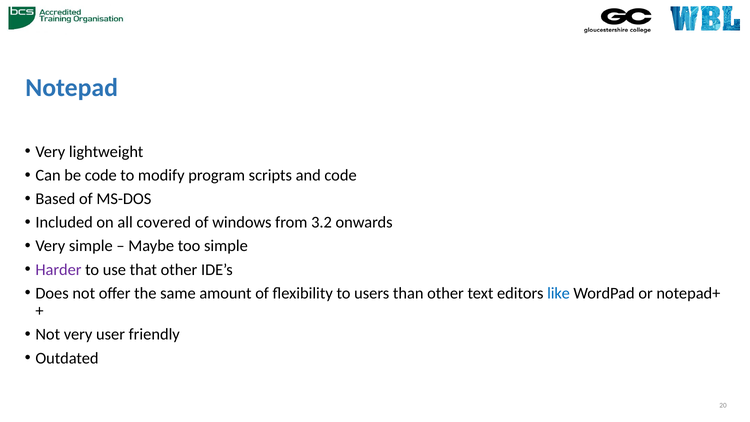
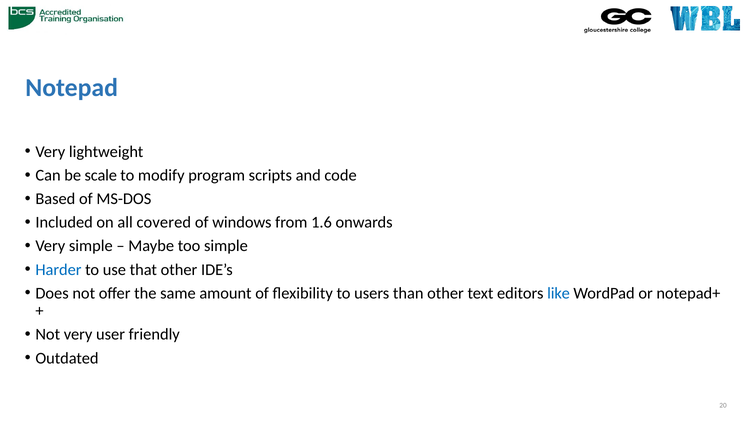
be code: code -> scale (101, 175)
3.2: 3.2 -> 1.6 (322, 222)
Harder colour: purple -> blue (58, 270)
